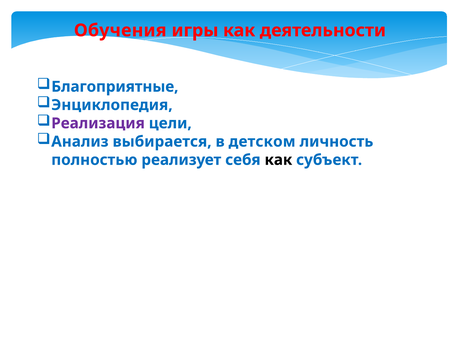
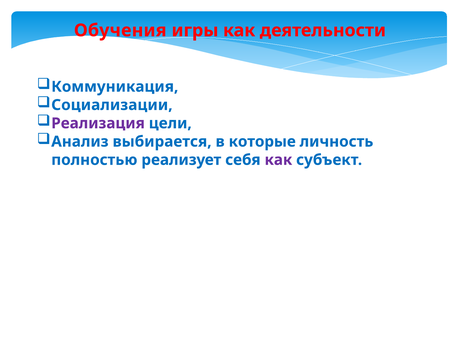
Благоприятные: Благоприятные -> Коммуникация (115, 87)
Энциклопедия: Энциклопедия -> Социализации (112, 105)
детском: детском -> которые (262, 142)
как colour: black -> purple (278, 160)
